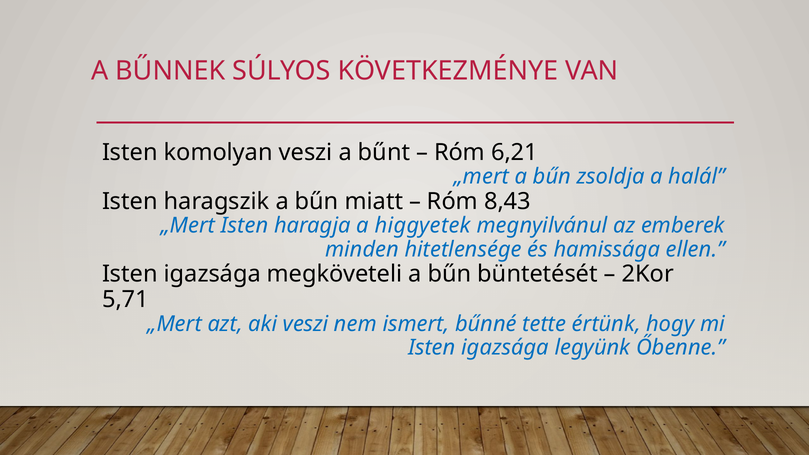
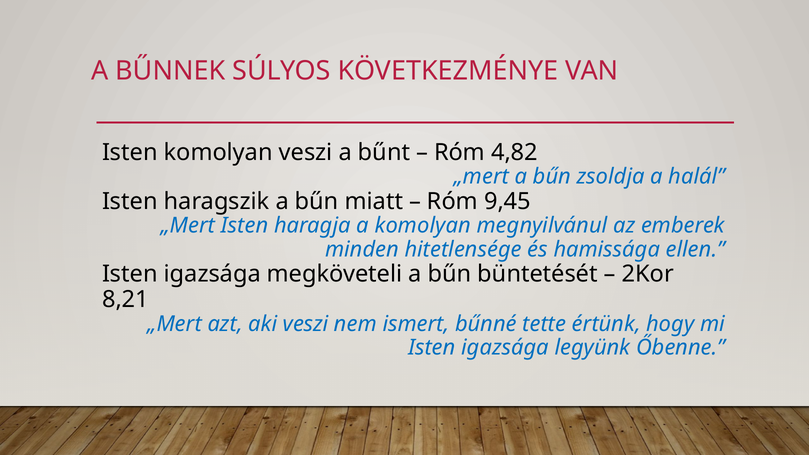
6,21: 6,21 -> 4,82 (514, 152)
8,43: 8,43 -> 9,45 (507, 201)
a higgyetek: higgyetek -> komolyan (423, 226)
5,71: 5,71 -> 8,21 (125, 300)
